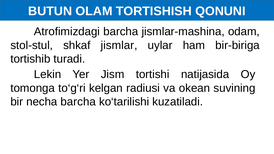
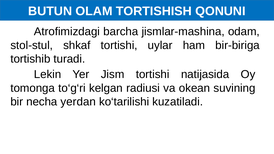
shkaf jismlar: jismlar -> tortishi (119, 45)
necha barcha: barcha -> yerdan (78, 102)
